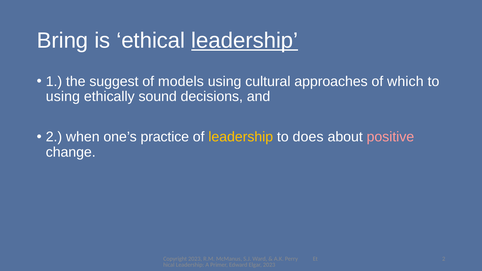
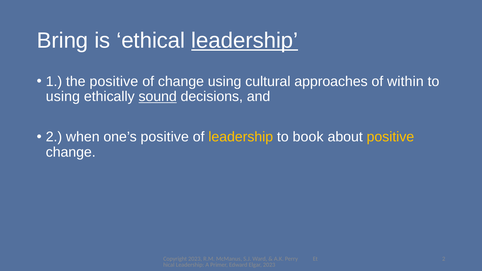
the suggest: suggest -> positive (114, 81)
of models: models -> change (181, 81)
which: which -> within (405, 81)
sound underline: none -> present (158, 97)
one’s practice: practice -> positive (165, 137)
does: does -> book (308, 137)
positive colour: pink -> yellow (390, 137)
